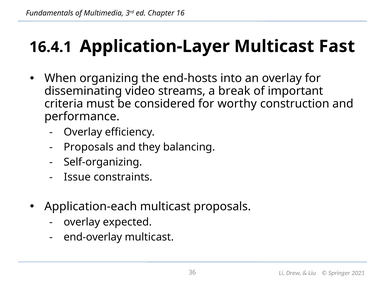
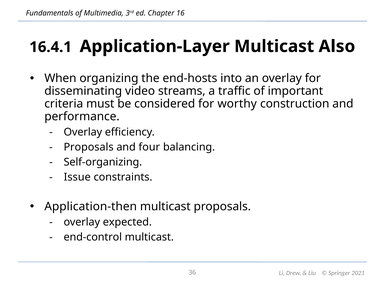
Fast: Fast -> Also (337, 46)
break: break -> traffic (234, 91)
they: they -> four (149, 147)
Application-each: Application-each -> Application-then (91, 206)
end-overlay: end-overlay -> end-control (93, 237)
